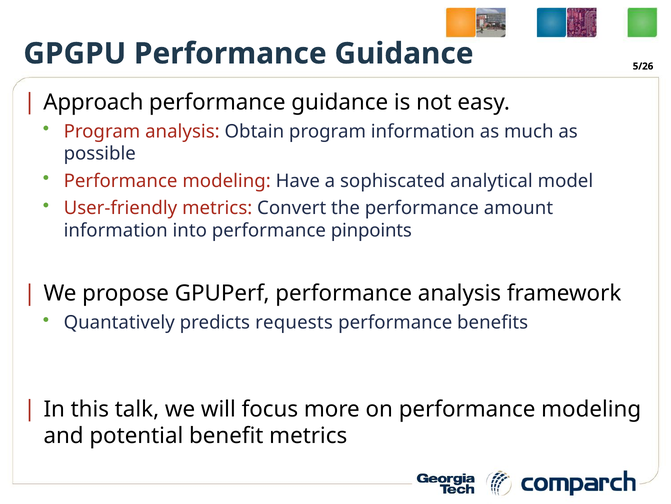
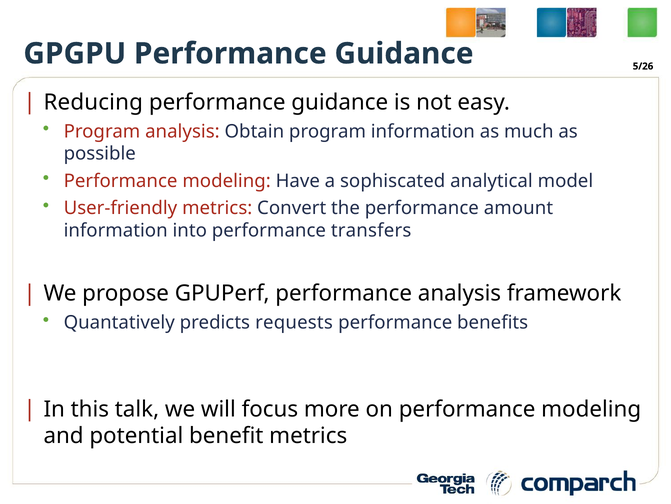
Approach: Approach -> Reducing (93, 102)
pinpoints: pinpoints -> transfers (371, 230)
